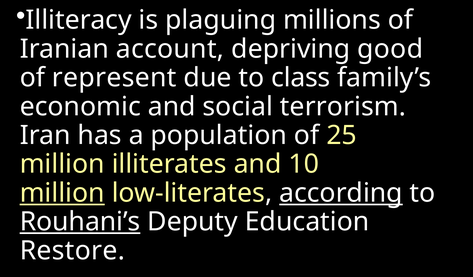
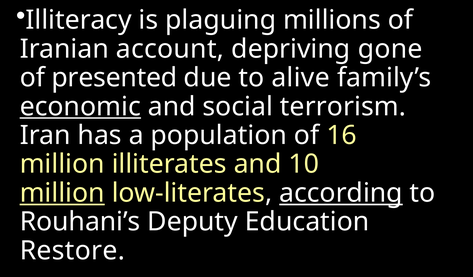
good: good -> gone (390, 49)
represent: represent -> presented (114, 78)
class: class -> alive (301, 78)
economic underline: none -> present (80, 107)
25: 25 -> 16 (342, 135)
Rouhani’s underline: present -> none (80, 222)
